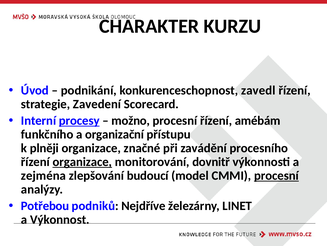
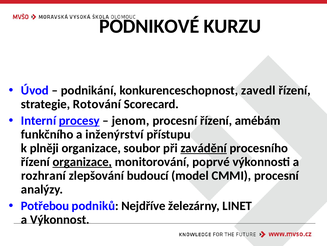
CHARAKTER: CHARAKTER -> PODNIKOVÉ (149, 26)
Zavedení: Zavedení -> Rotování (97, 104)
možno: možno -> jenom (131, 120)
organizační: organizační -> inženýrství (114, 134)
značné: značné -> soubor (142, 148)
zavádění underline: none -> present (204, 148)
dovnitř: dovnitř -> poprvé (211, 161)
zejména: zejména -> rozhraní (43, 175)
procesní underline: present -> none (276, 175)
